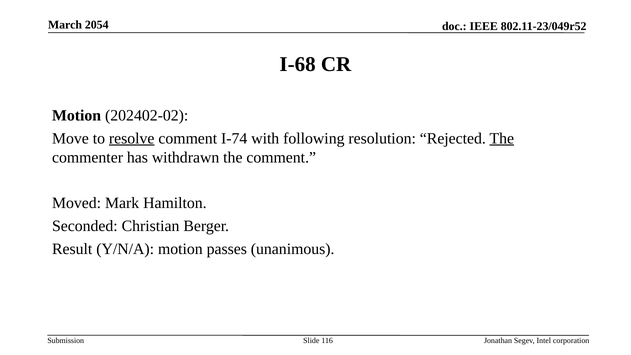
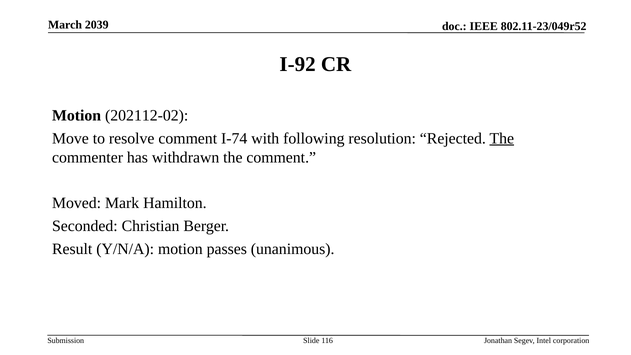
2054: 2054 -> 2039 (97, 25)
I-68: I-68 -> I-92 (298, 65)
202402-02: 202402-02 -> 202112-02 (147, 115)
resolve underline: present -> none (132, 138)
